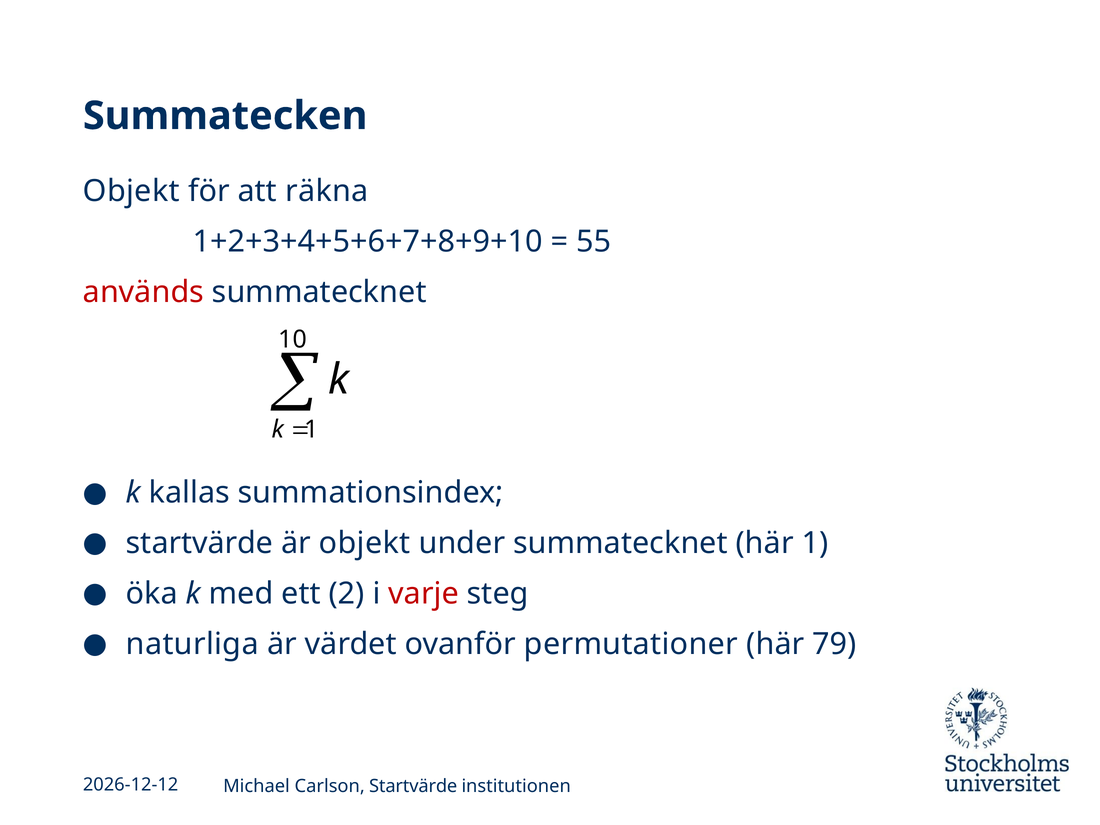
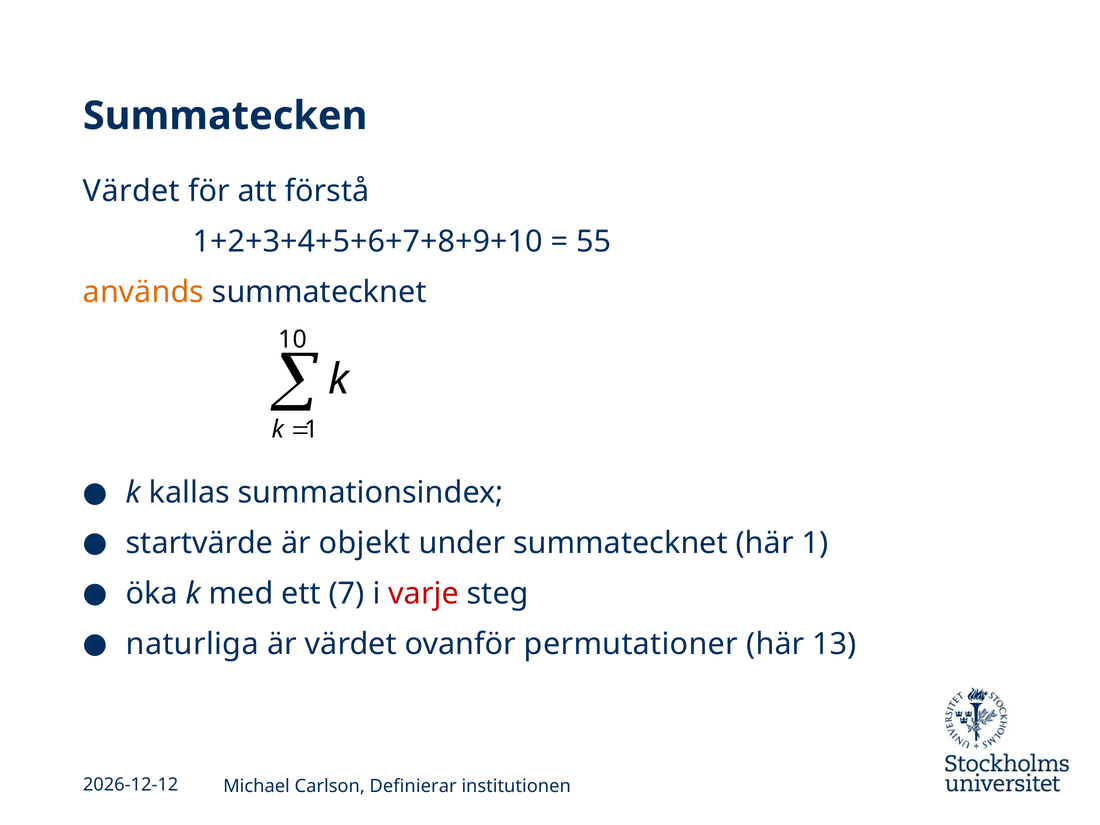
Objekt: Objekt -> Värdet (131, 191)
räkna: räkna -> förstå (327, 191)
används colour: red -> orange (143, 292)
2: 2 -> 7 (347, 594)
79: 79 -> 13 (834, 644)
Carlson Startvärde: Startvärde -> Definierar (413, 786)
